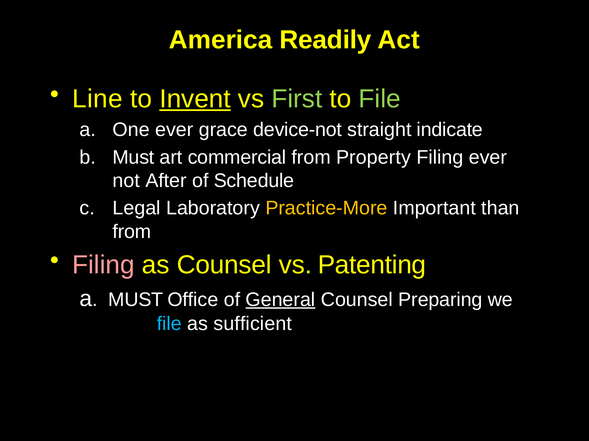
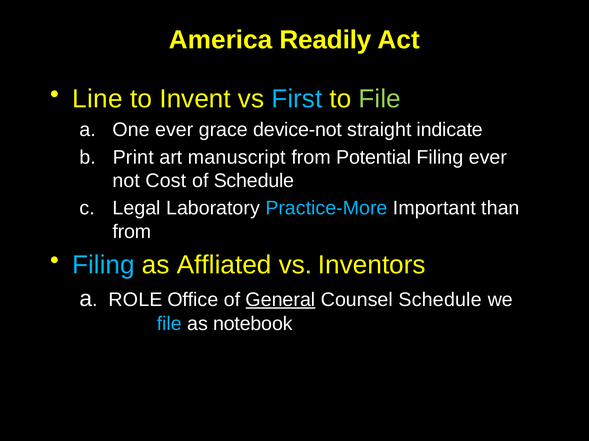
Invent underline: present -> none (195, 99)
First colour: light green -> light blue (297, 99)
Must: Must -> Print (133, 157)
commercial: commercial -> manuscript (237, 157)
Property: Property -> Potential (374, 157)
After: After -> Cost (166, 181)
Practice-More colour: yellow -> light blue (326, 209)
Filing colour: pink -> light blue (103, 265)
as Counsel: Counsel -> Affliated (224, 265)
Patenting: Patenting -> Inventors (372, 265)
MUST: MUST -> ROLE (136, 300)
Counsel Preparing: Preparing -> Schedule (440, 300)
sufficient: sufficient -> notebook (253, 324)
